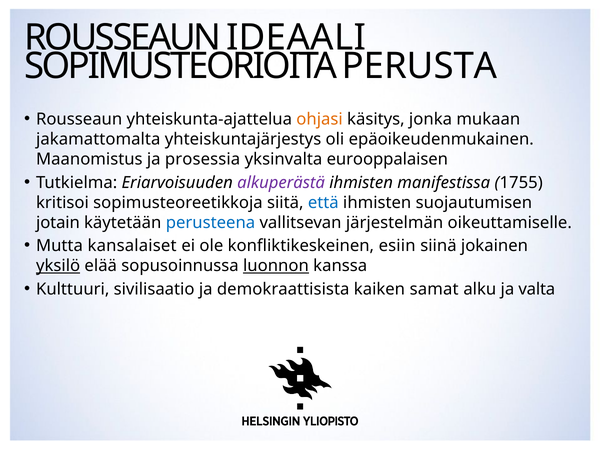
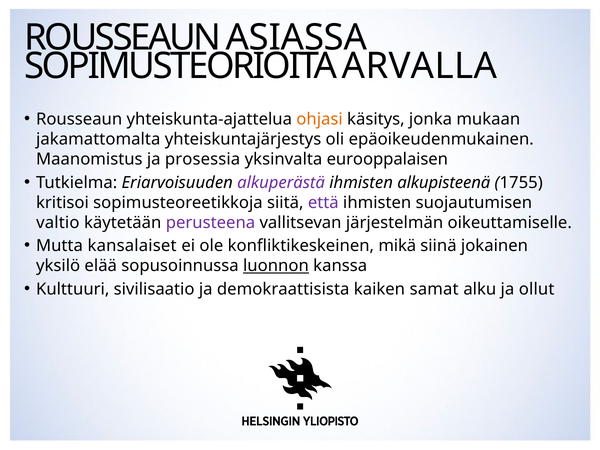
IDEAALI: IDEAALI -> ASIASSA (296, 38)
PERUSTA: PERUSTA -> ARVALLA (419, 66)
manifestissa: manifestissa -> alkupisteenä (444, 183)
että colour: blue -> purple (323, 203)
jotain: jotain -> valtio (58, 223)
perusteena colour: blue -> purple (210, 223)
esiin: esiin -> mikä (397, 246)
yksilö underline: present -> none (58, 266)
valta: valta -> ollut (537, 289)
